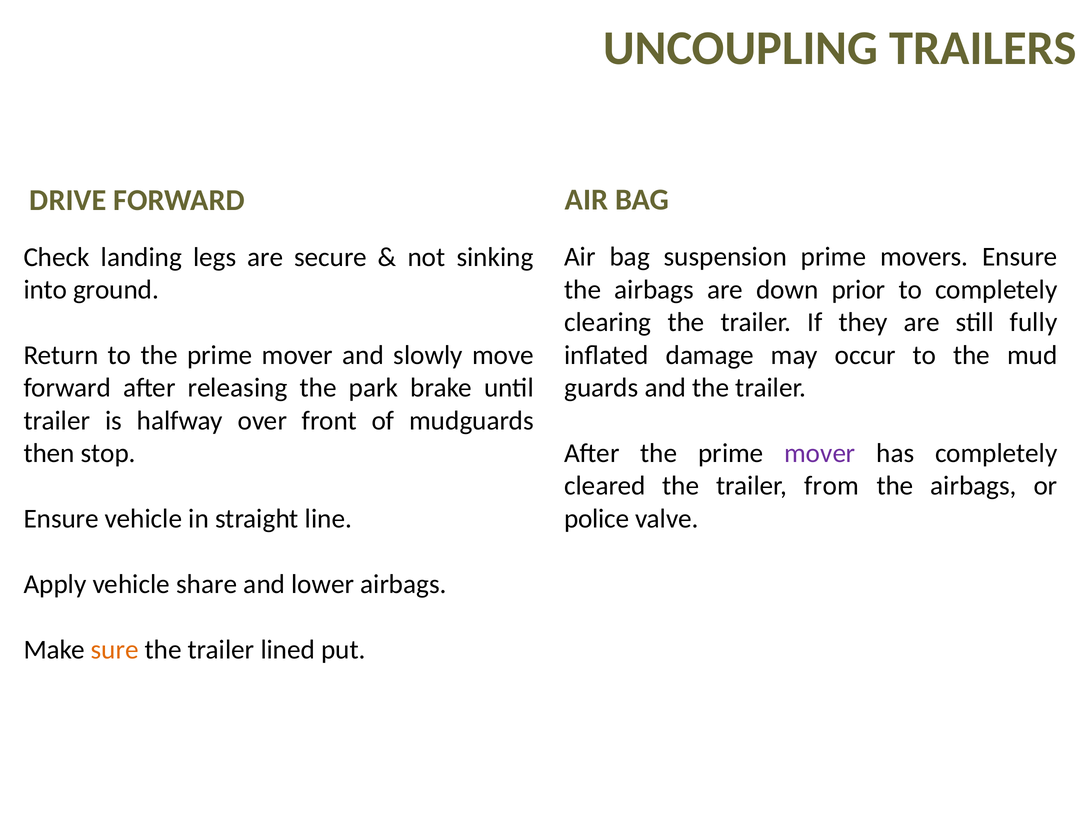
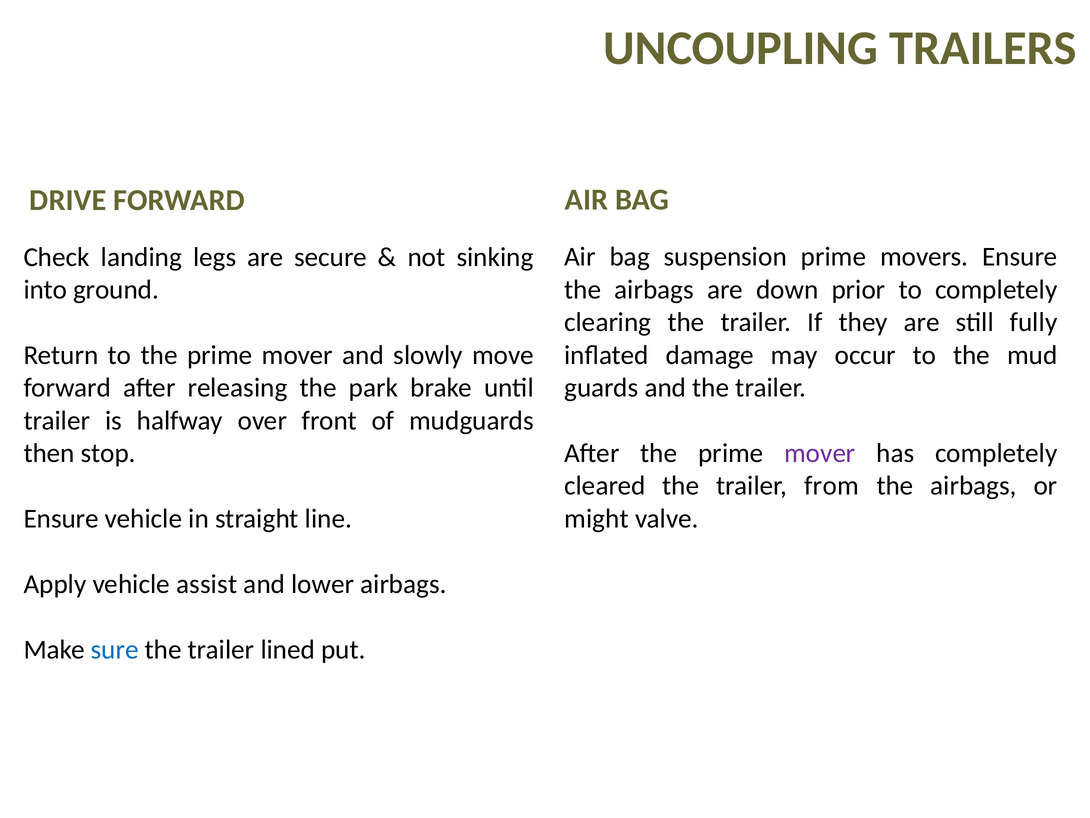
police: police -> might (597, 518)
share: share -> assist (207, 584)
sure colour: orange -> blue (115, 649)
